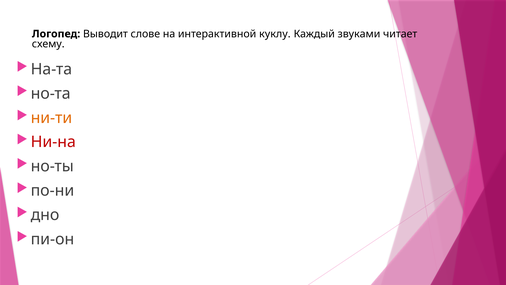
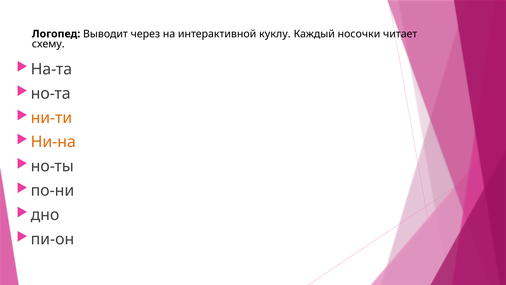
слове: слове -> через (145, 34)
звуками: звуками -> носочки (359, 34)
Ни-на colour: red -> orange (53, 142)
